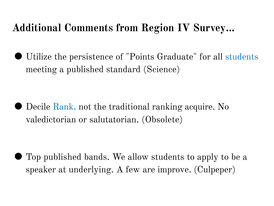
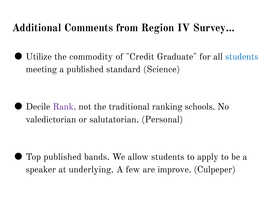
persistence: persistence -> commodity (91, 57)
Points: Points -> Credit (140, 57)
Rank colour: blue -> purple (64, 107)
acquire: acquire -> schools (200, 107)
Obsolete: Obsolete -> Personal (162, 119)
